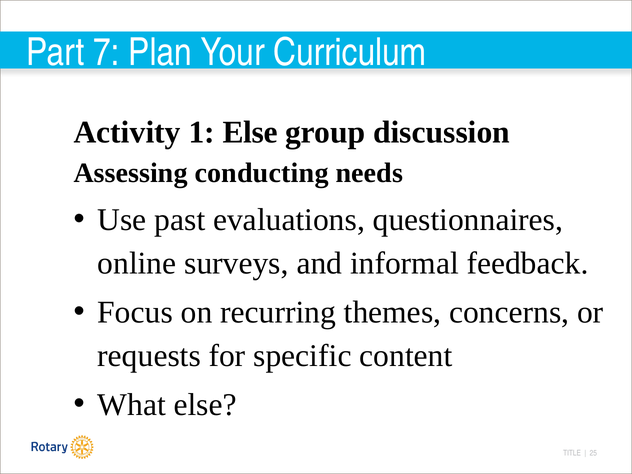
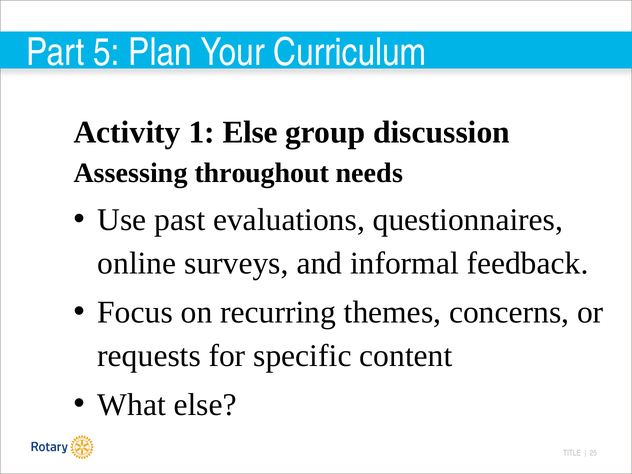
7: 7 -> 5 (106, 53)
conducting: conducting -> throughout (262, 173)
